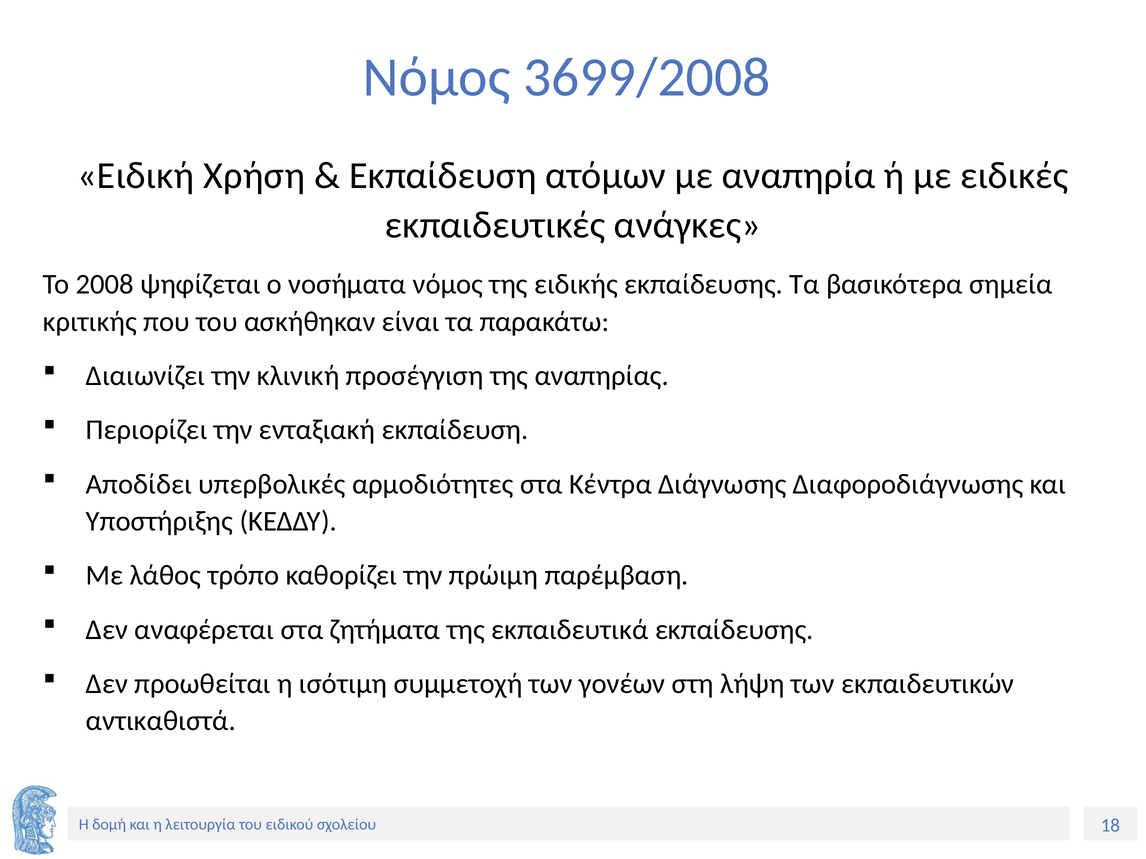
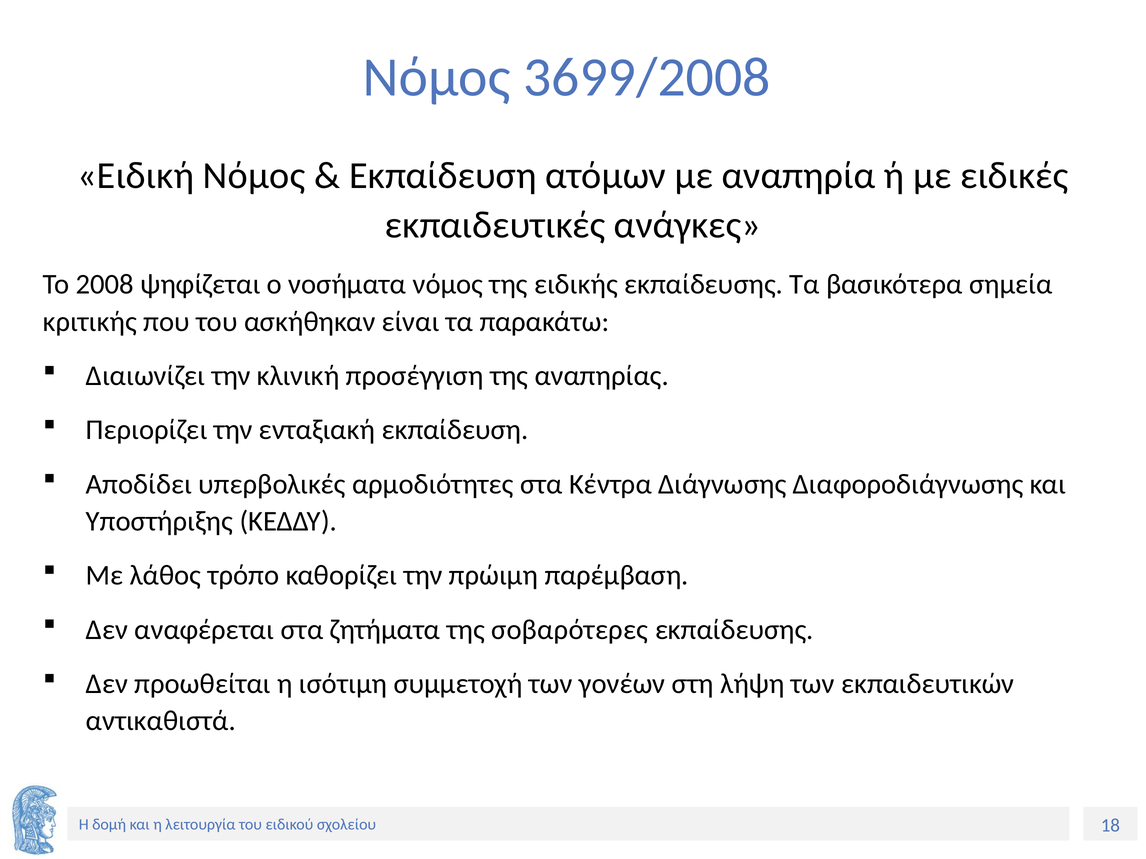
Ειδική Χρήση: Χρήση -> Νόμος (254, 176)
εκπαιδευτικά: εκπαιδευτικά -> σοβαρότερες (570, 630)
